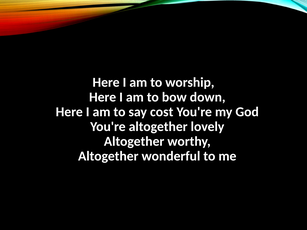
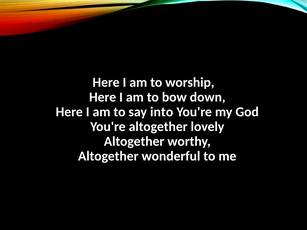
cost: cost -> into (162, 112)
